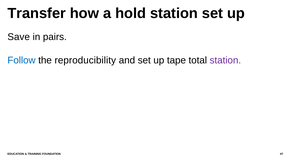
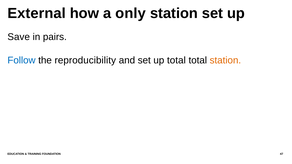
Transfer: Transfer -> External (37, 13)
hold: hold -> only (131, 13)
up tape: tape -> total (176, 60)
station colour: purple -> orange (225, 60)
